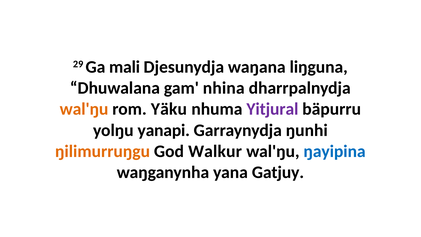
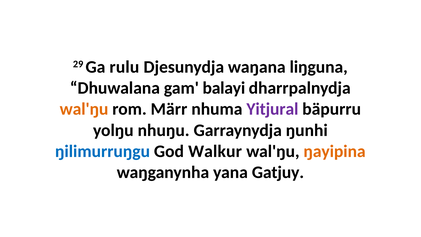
mali: mali -> rulu (124, 67)
nhina: nhina -> balayi (224, 88)
Yäku: Yäku -> Märr (169, 109)
yanapi: yanapi -> nhuŋu (164, 130)
ŋilimurruŋgu colour: orange -> blue (103, 151)
ŋayipina colour: blue -> orange (335, 151)
